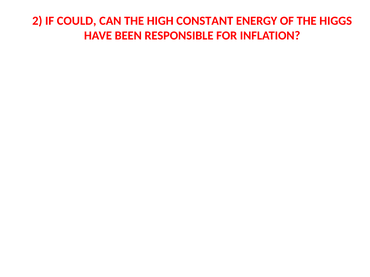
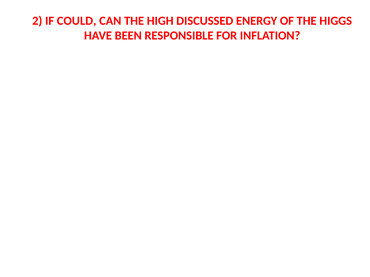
CONSTANT: CONSTANT -> DISCUSSED (205, 21)
